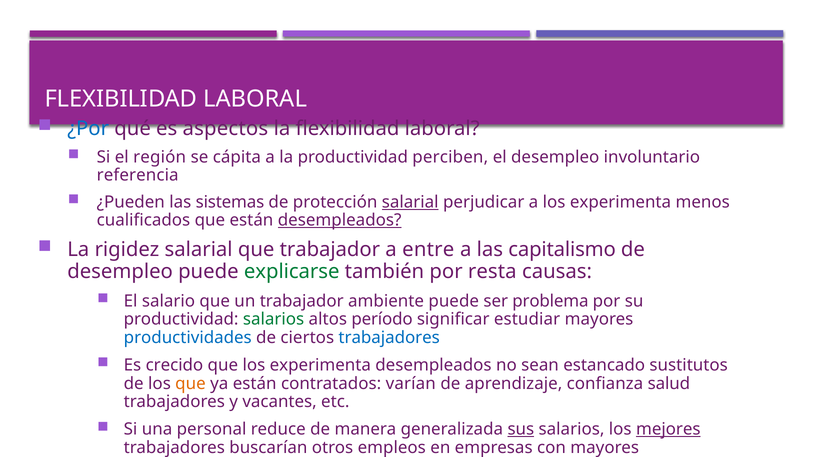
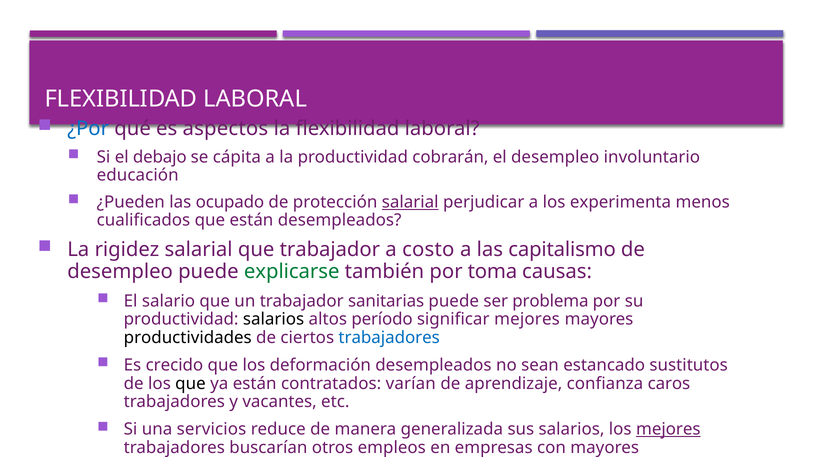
región: región -> debajo (160, 157)
perciben: perciben -> cobrarán (450, 157)
referencia: referencia -> educación (138, 175)
sistemas: sistemas -> ocupado (230, 202)
desempleados underline: present -> none (340, 220)
entre: entre -> costo (428, 250)
resta: resta -> toma (492, 272)
ambiente: ambiente -> sanitarias (386, 301)
salarios colour: green -> black (274, 319)
significar estudiar: estudiar -> mejores (527, 319)
productividades colour: blue -> black (188, 338)
que los experimenta: experimenta -> deformación (320, 365)
que colour: orange -> black (190, 384)
salud: salud -> caros (669, 384)
personal: personal -> servicios (211, 430)
sus underline: present -> none (521, 430)
